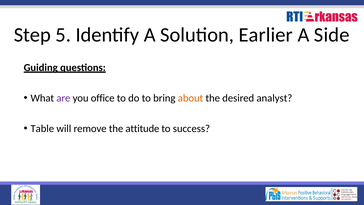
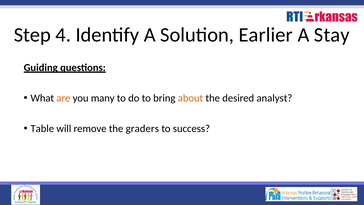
5: 5 -> 4 (63, 35)
Side: Side -> Stay (332, 35)
are colour: purple -> orange (63, 98)
office: office -> many (103, 98)
attitude: attitude -> graders (142, 128)
